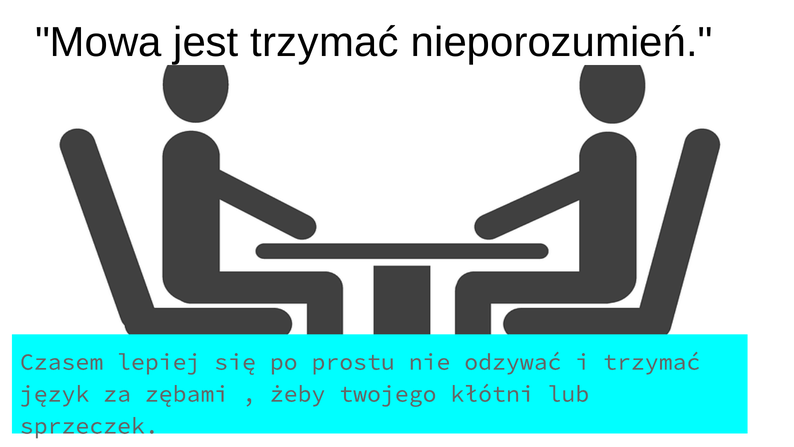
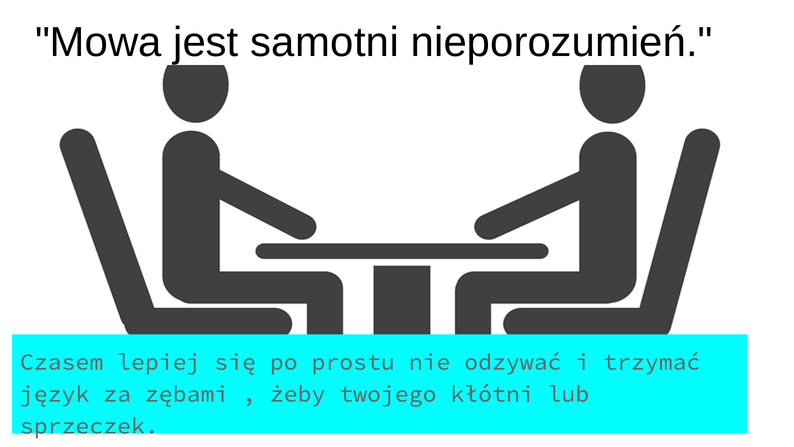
jest trzymać: trzymać -> samotni (325, 42)
